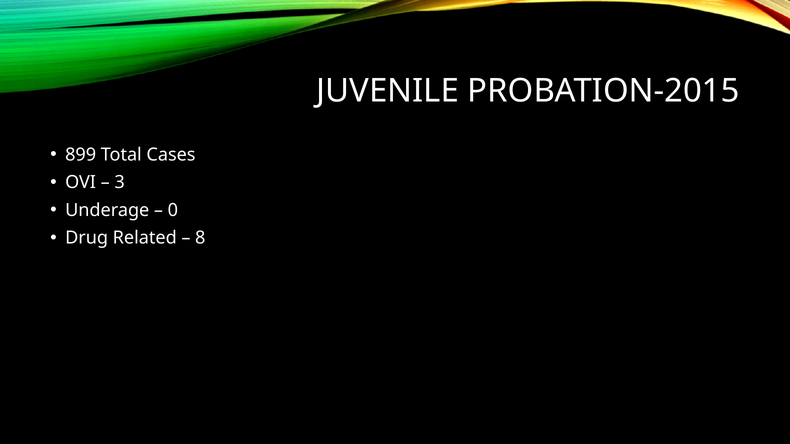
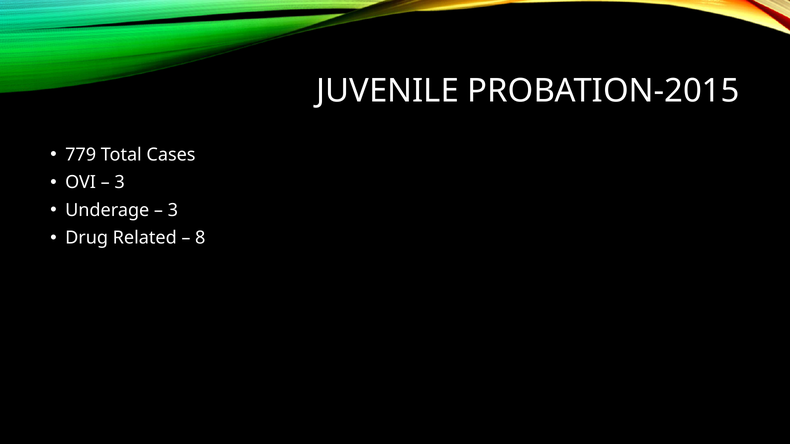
899: 899 -> 779 (81, 155)
0: 0 -> 3 (173, 210)
